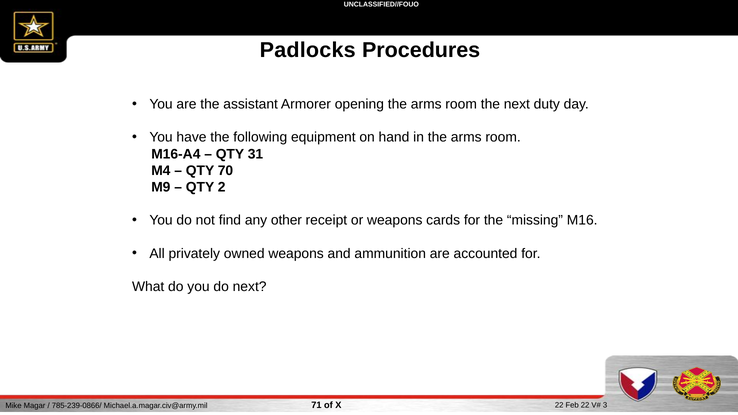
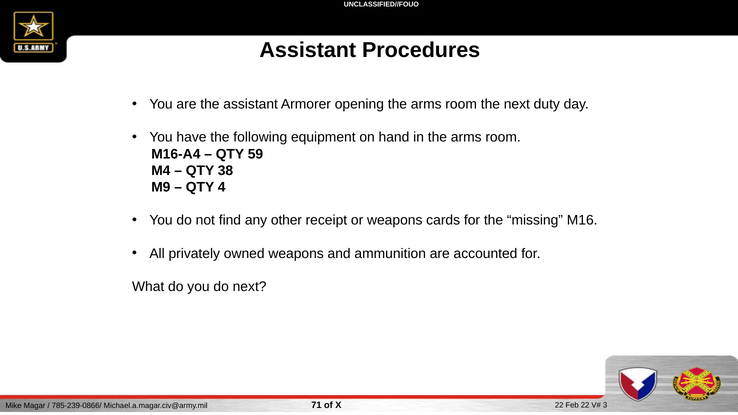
Padlocks: Padlocks -> Assistant (308, 50)
31: 31 -> 59 (255, 154)
70: 70 -> 38 (225, 171)
2: 2 -> 4 (222, 187)
